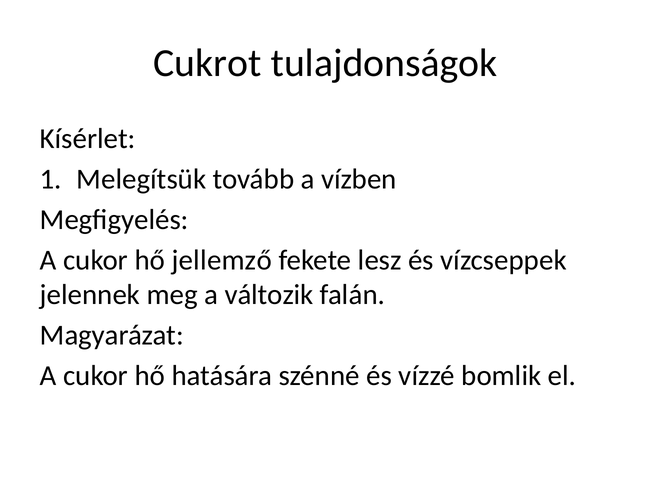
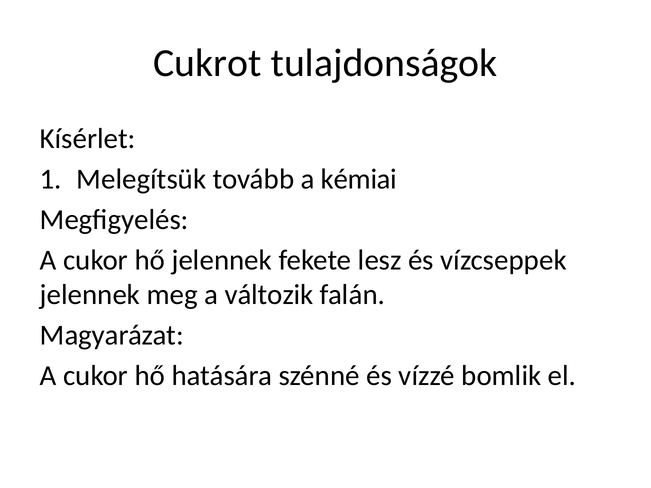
vízben: vízben -> kémiai (359, 179)
hő jellemző: jellemző -> jelennek (222, 260)
